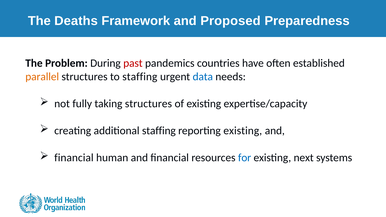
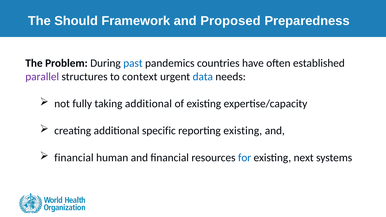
Deaths: Deaths -> Should (76, 21)
past colour: red -> blue (133, 63)
parallel colour: orange -> purple (42, 77)
to staffing: staffing -> context (140, 77)
taking structures: structures -> additional (148, 104)
additional staffing: staffing -> specific (159, 131)
